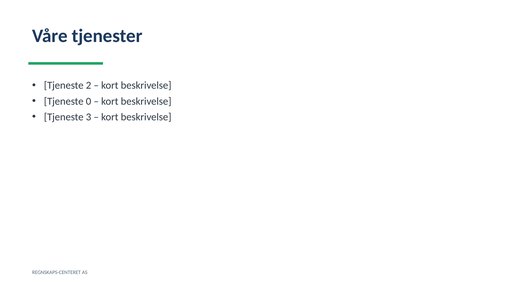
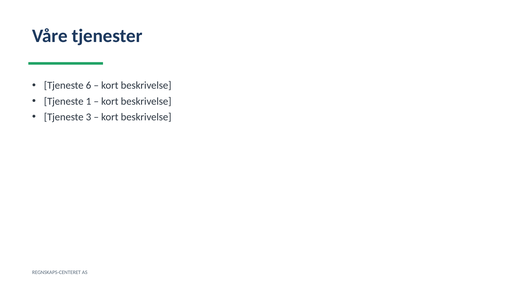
2: 2 -> 6 (89, 86)
0: 0 -> 1 (89, 101)
